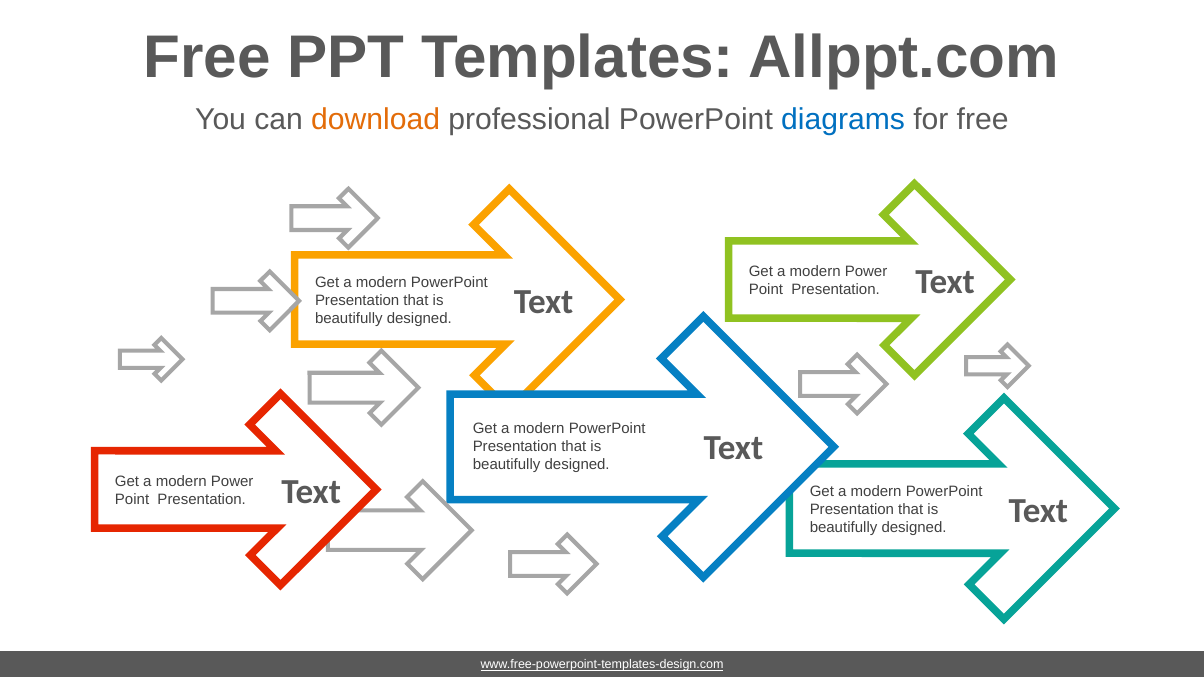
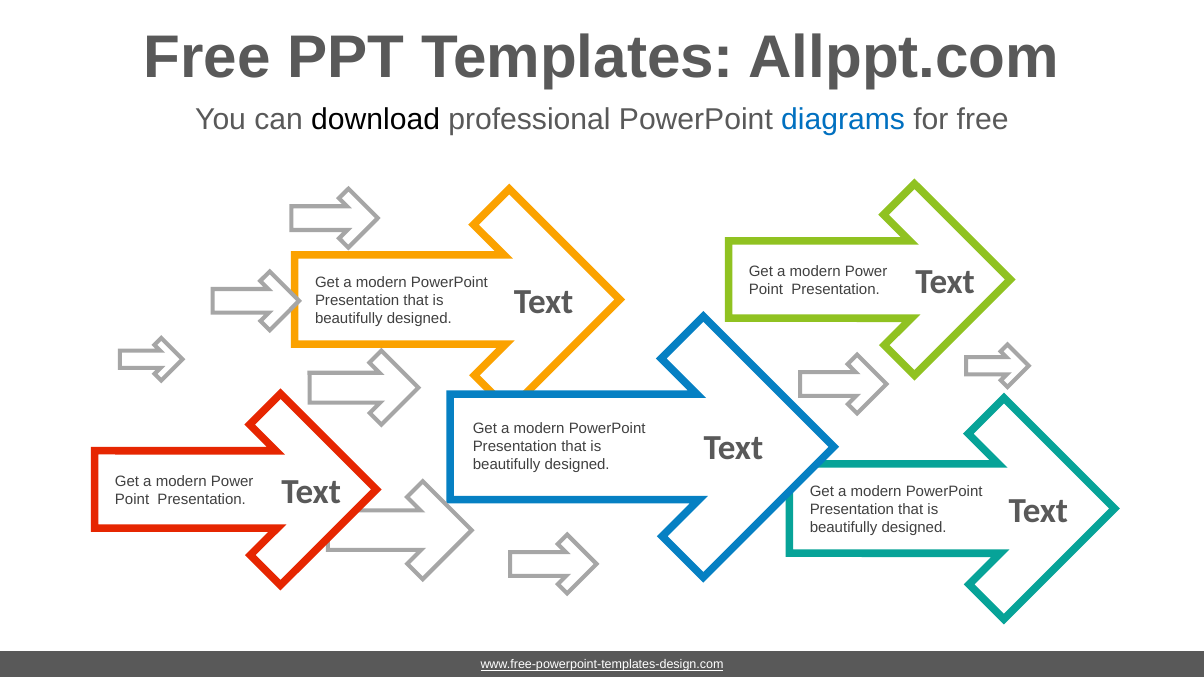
download colour: orange -> black (376, 120)
